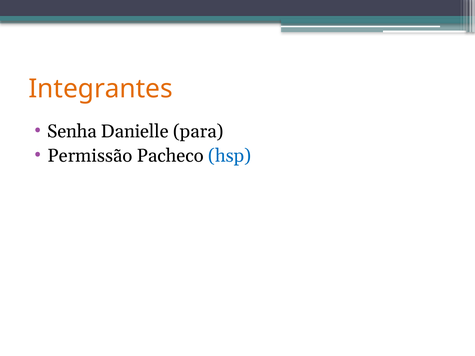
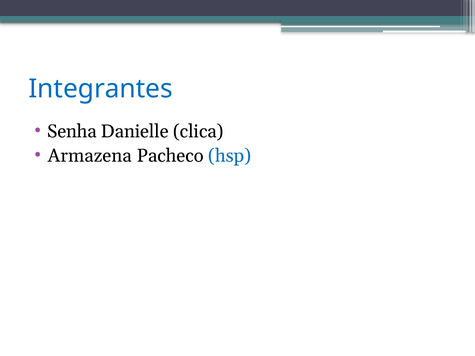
Integrantes colour: orange -> blue (101, 89)
para: para -> clica (198, 132)
Permissão: Permissão -> Armazena (90, 156)
